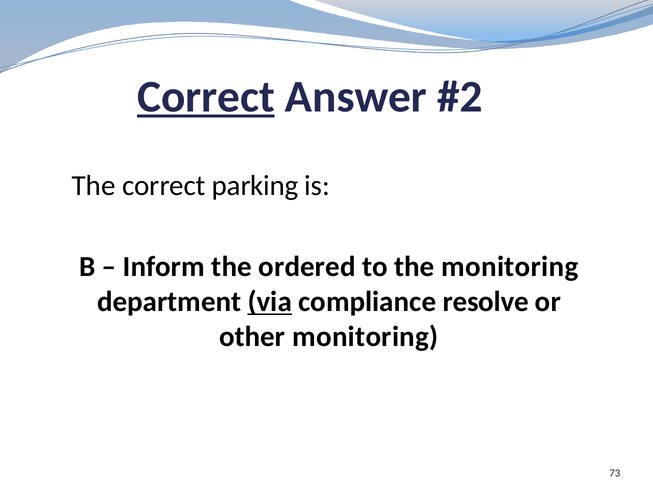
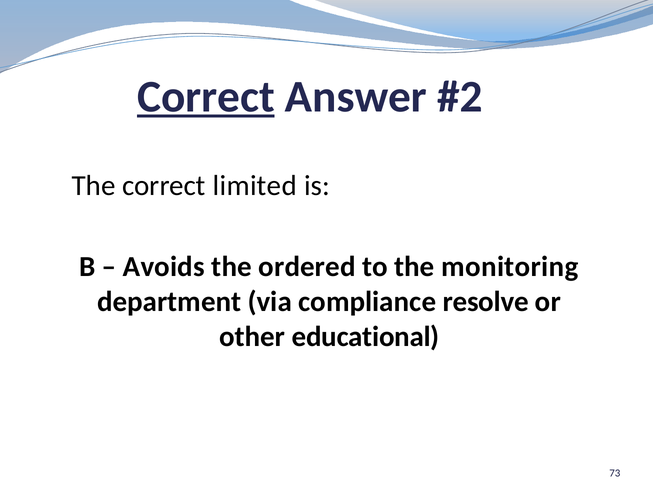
parking: parking -> limited (255, 186)
Inform: Inform -> Avoids (164, 267)
via underline: present -> none (270, 302)
other monitoring: monitoring -> educational (366, 337)
